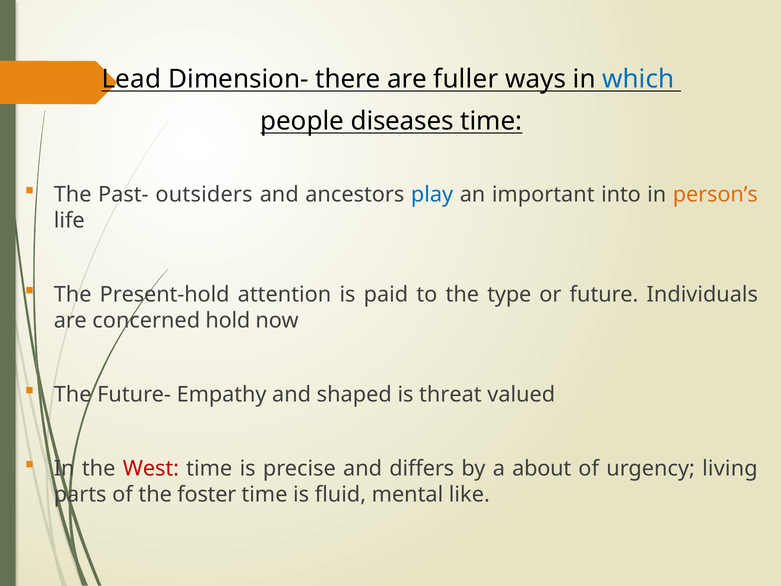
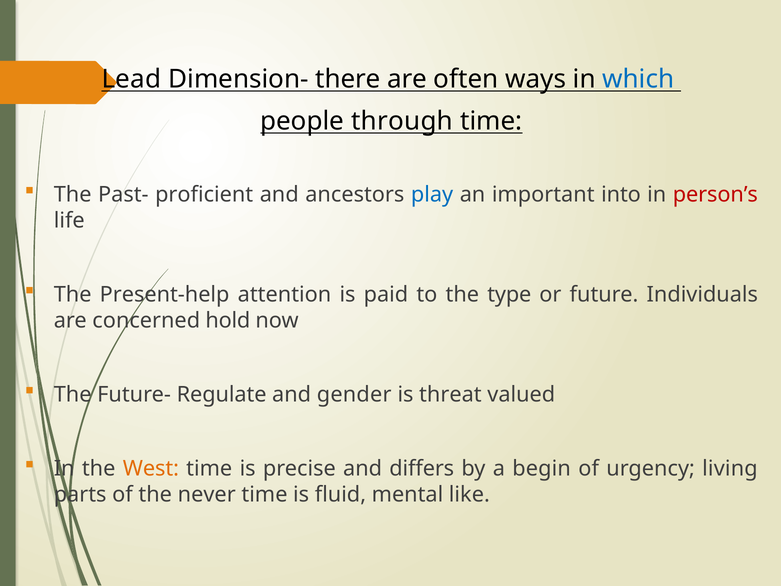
fuller: fuller -> often (466, 79)
diseases: diseases -> through (402, 121)
outsiders: outsiders -> proficient (204, 195)
person’s colour: orange -> red (715, 195)
Present-hold: Present-hold -> Present-help (165, 295)
Empathy: Empathy -> Regulate (222, 394)
shaped: shaped -> gender (354, 394)
West colour: red -> orange (151, 468)
about: about -> begin (542, 468)
foster: foster -> never (207, 494)
